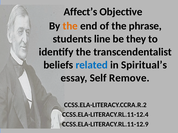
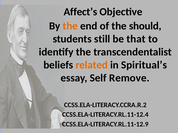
phrase: phrase -> should (145, 26)
line: line -> still (102, 39)
they: they -> that (136, 39)
related colour: blue -> orange (92, 65)
